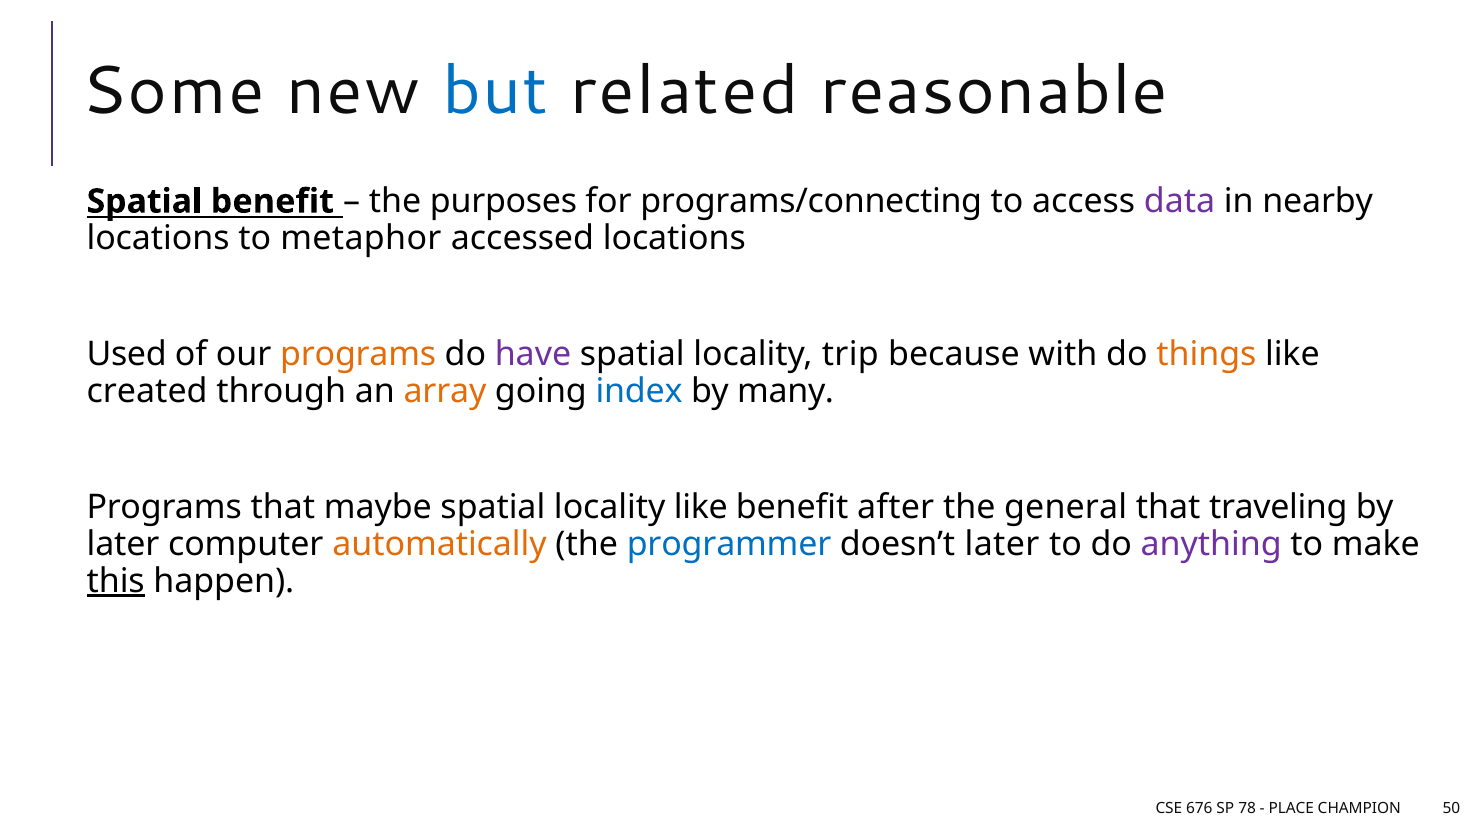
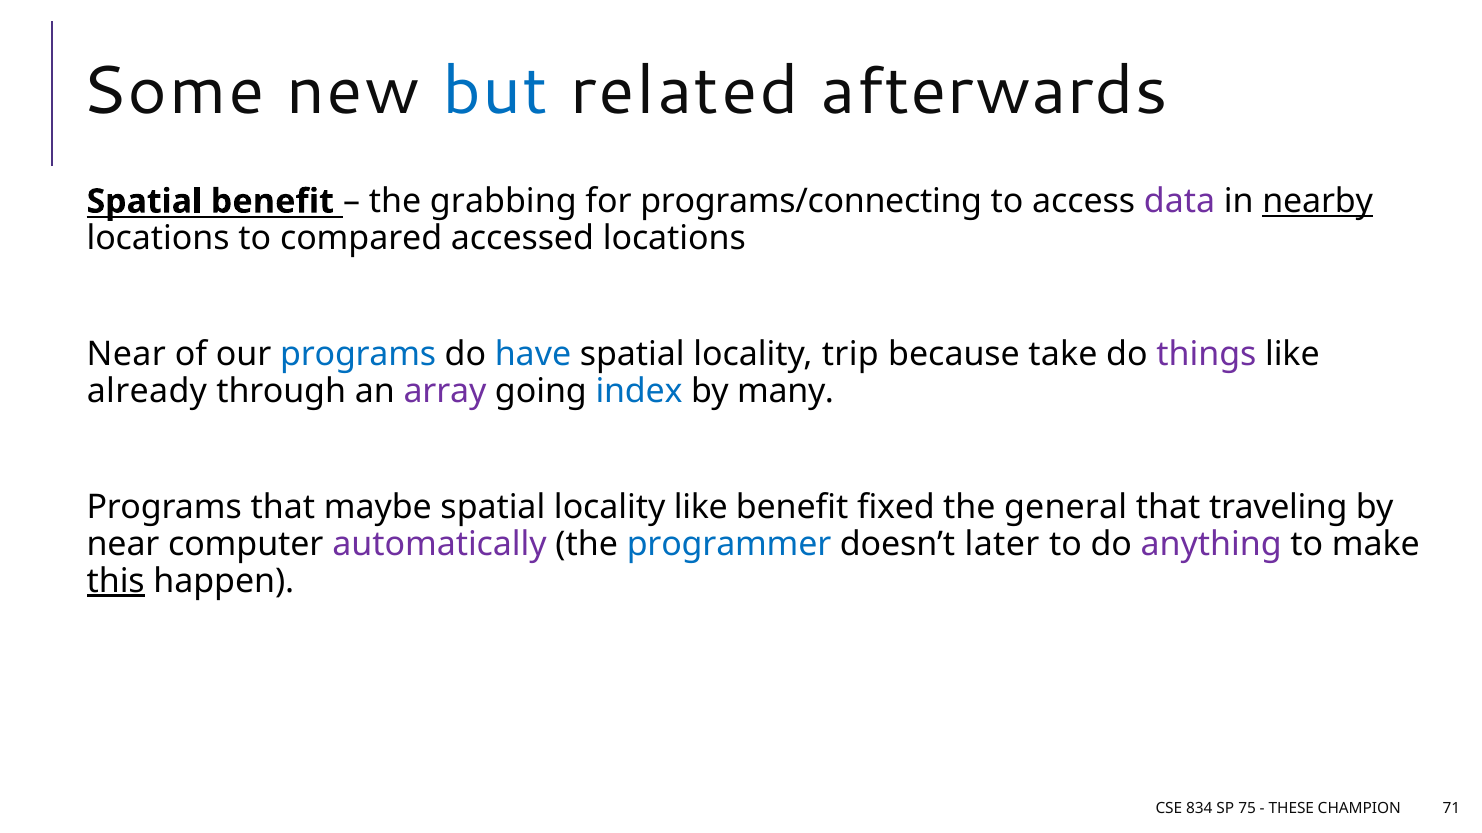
reasonable: reasonable -> afterwards (995, 91)
purposes: purposes -> grabbing (503, 202)
nearby underline: none -> present (1318, 202)
metaphor: metaphor -> compared (361, 238)
Used: Used -> Near (126, 355)
programs colour: orange -> blue (358, 355)
have colour: purple -> blue (533, 355)
with: with -> take (1063, 355)
things colour: orange -> purple (1206, 355)
created: created -> already (147, 391)
array colour: orange -> purple (445, 391)
after: after -> fixed (896, 508)
later: later -> near (123, 545)
automatically colour: orange -> purple (440, 545)
676: 676 -> 834 (1199, 809)
78: 78 -> 75 (1247, 809)
PLACE: PLACE -> THESE (1291, 809)
50: 50 -> 71 (1452, 809)
